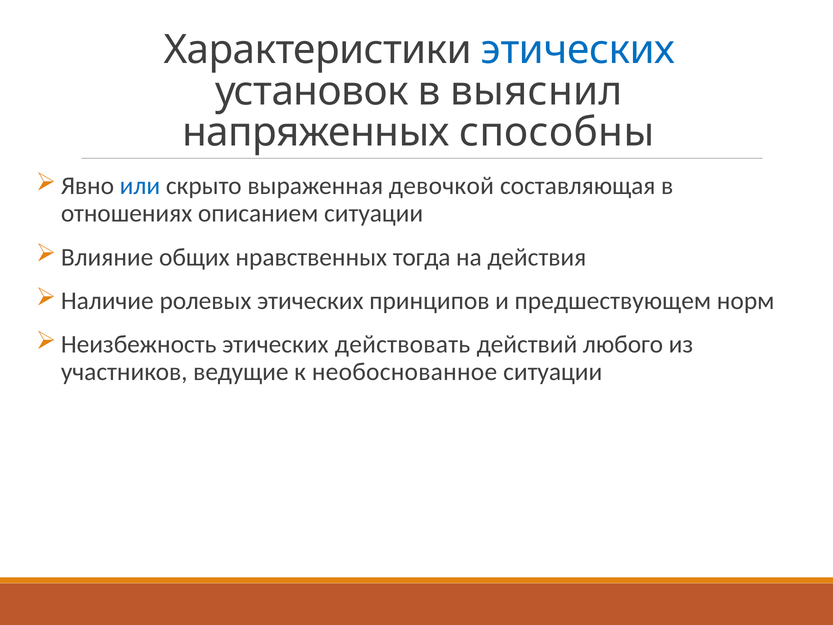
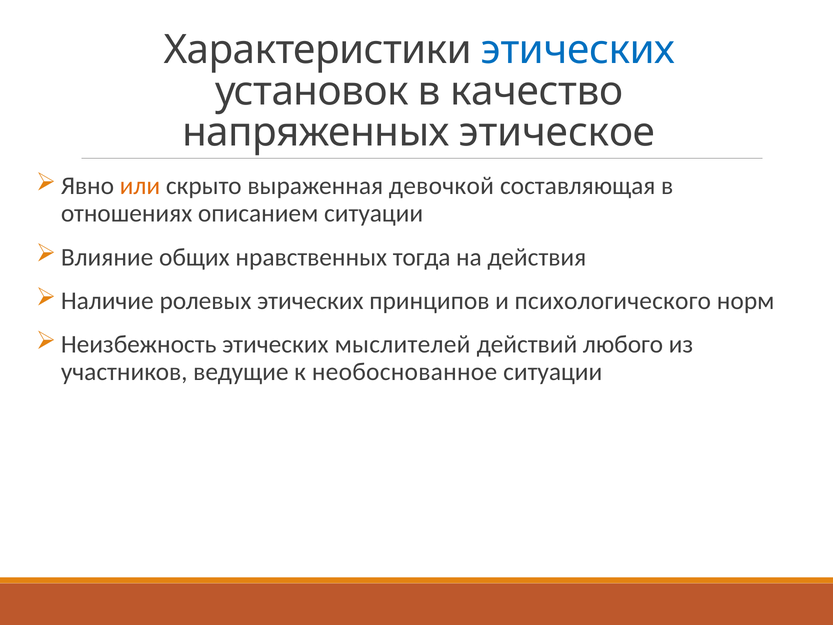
выяснил: выяснил -> качество (537, 91)
способны: способны -> этическое (557, 133)
или colour: blue -> orange (140, 186)
предшествующем: предшествующем -> психологического (613, 301)
действовать: действовать -> мыслителей (403, 344)
